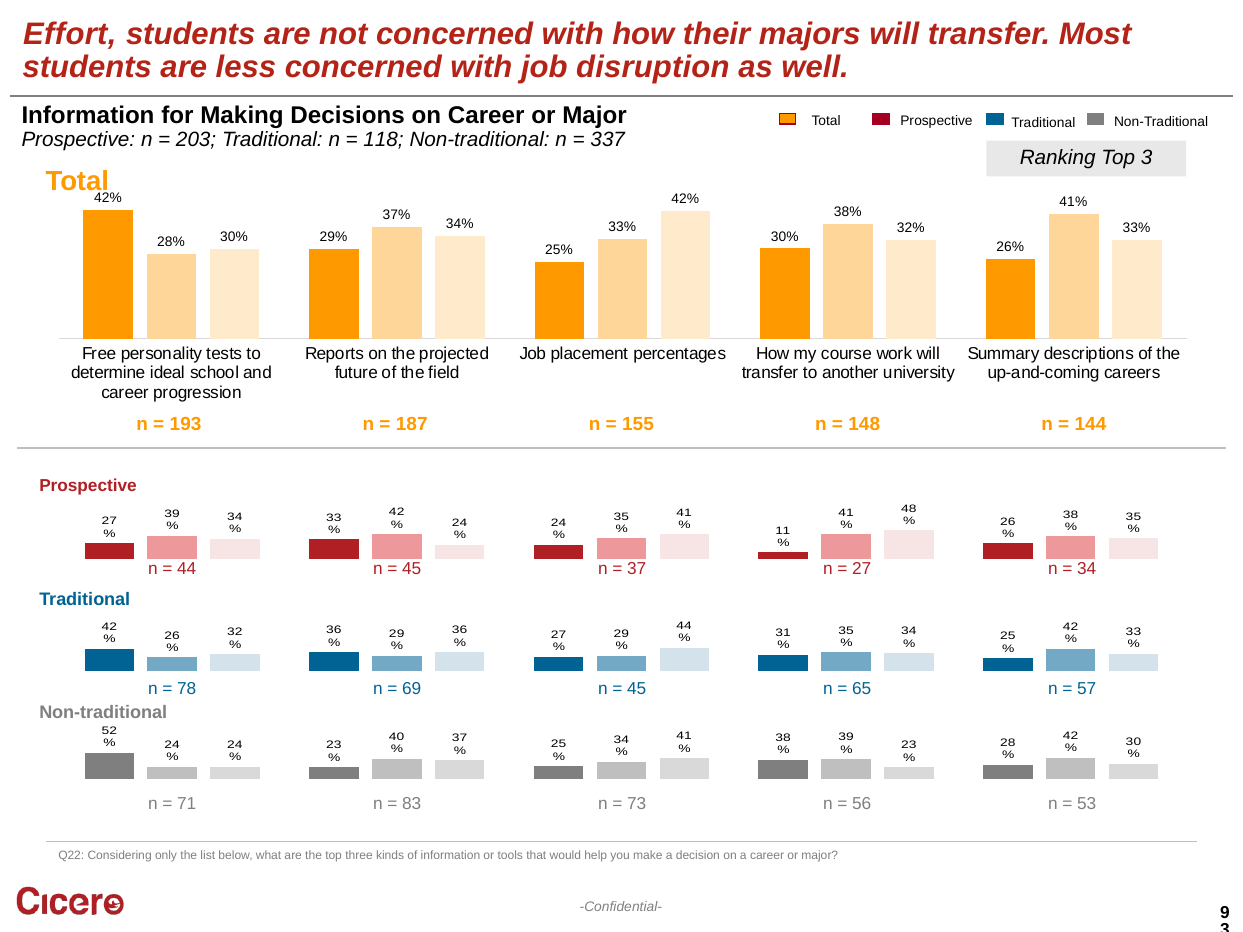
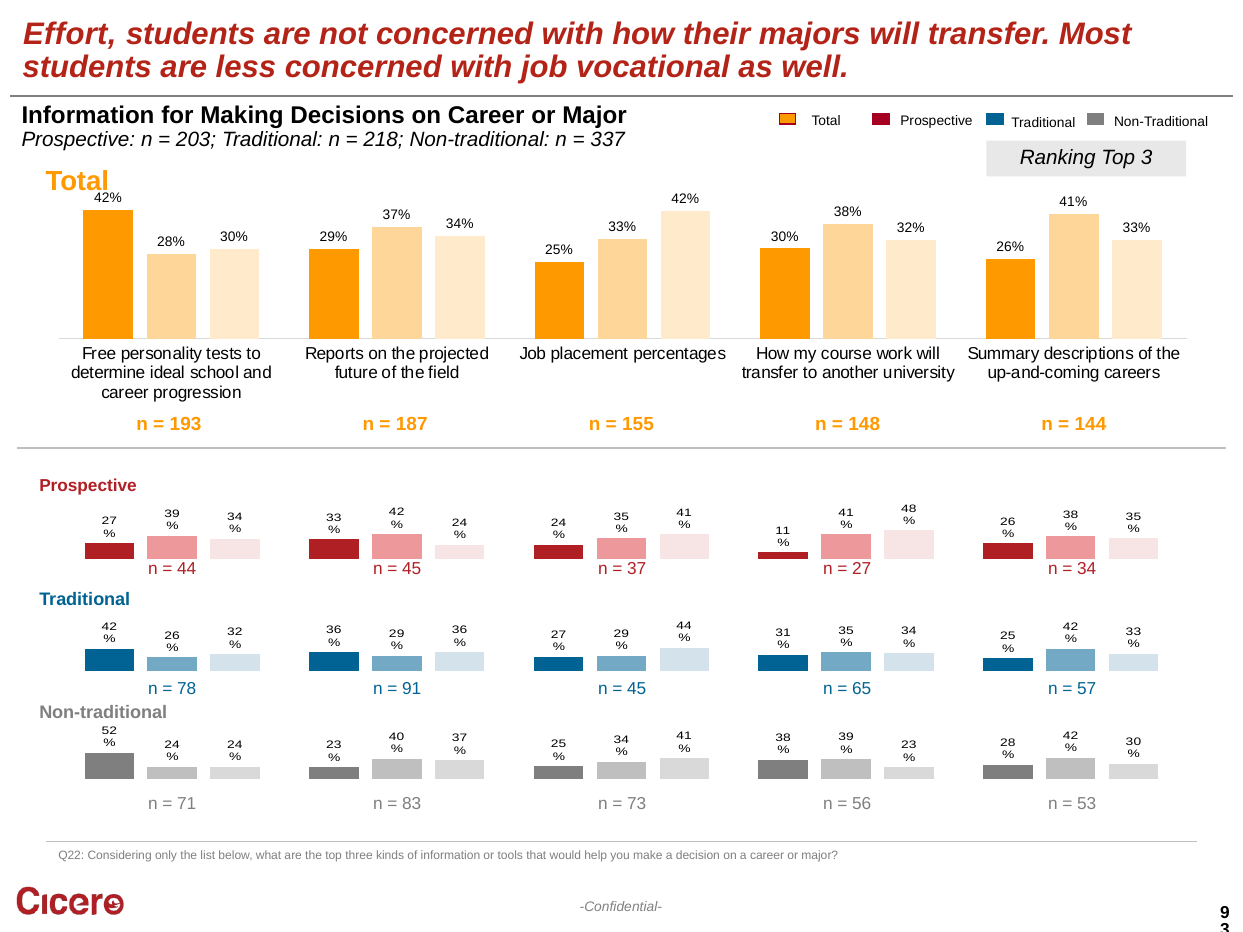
disruption: disruption -> vocational (653, 68)
118: 118 -> 218 (384, 140)
69: 69 -> 91 (412, 689)
